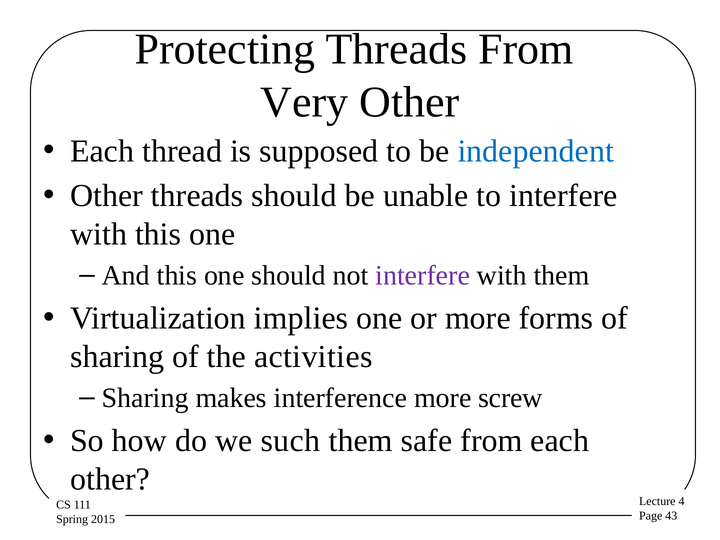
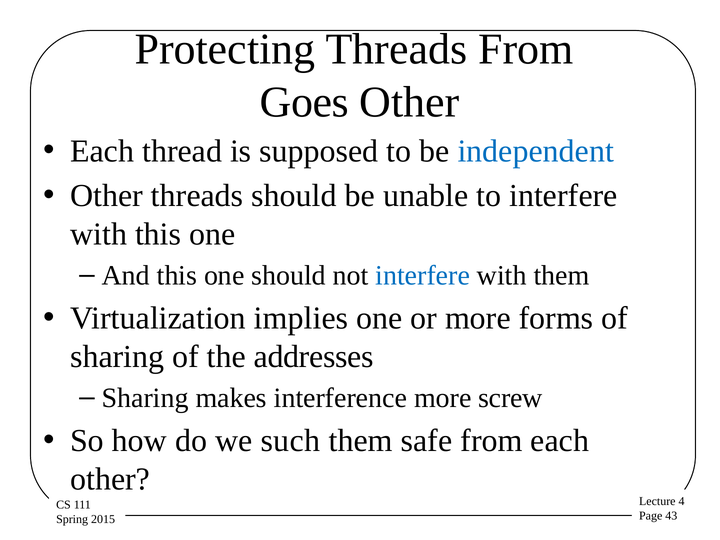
Very: Very -> Goes (305, 102)
interfere colour: purple -> blue (423, 276)
activities: activities -> addresses (314, 357)
